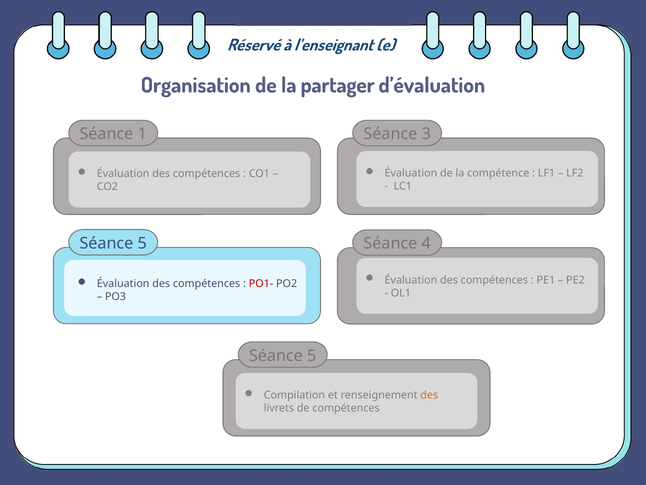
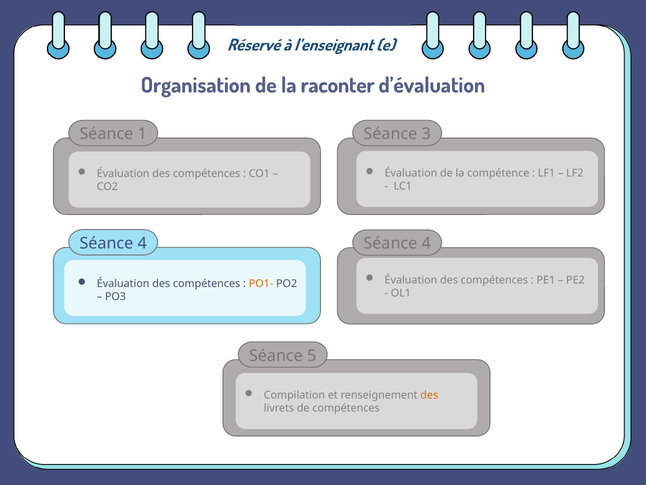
partager: partager -> raconter (338, 85)
5: 5 -> 4 (142, 243)
PO1- colour: red -> orange (261, 283)
